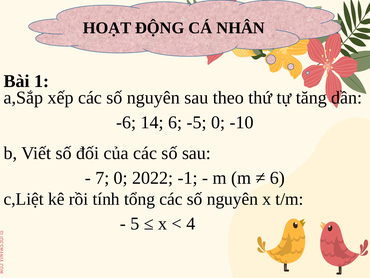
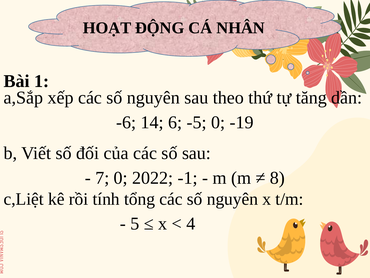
-10: -10 -> -19 (242, 122)
6: 6 -> 8 (277, 178)
